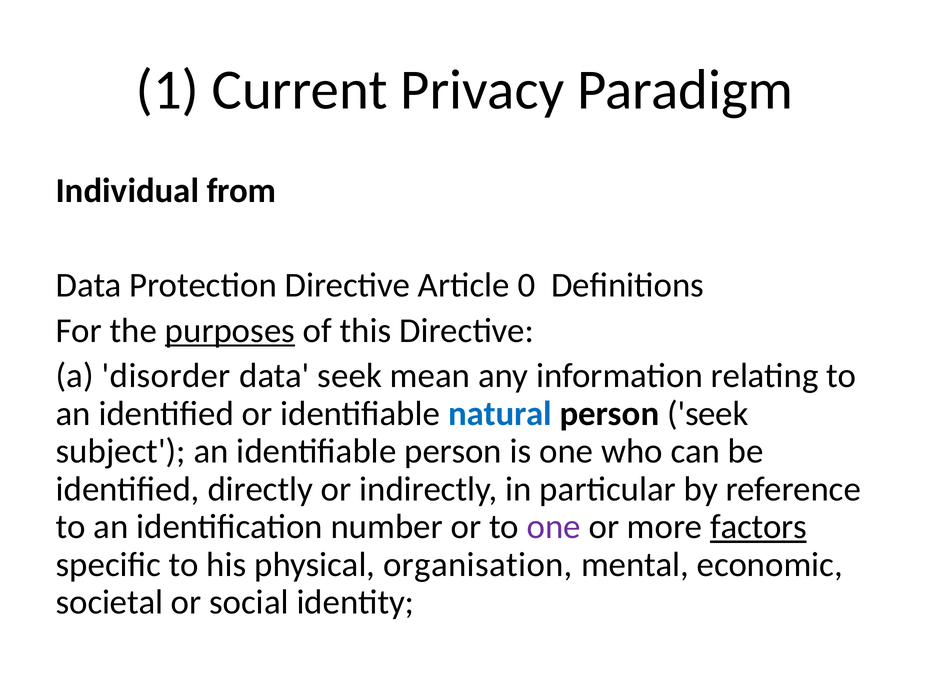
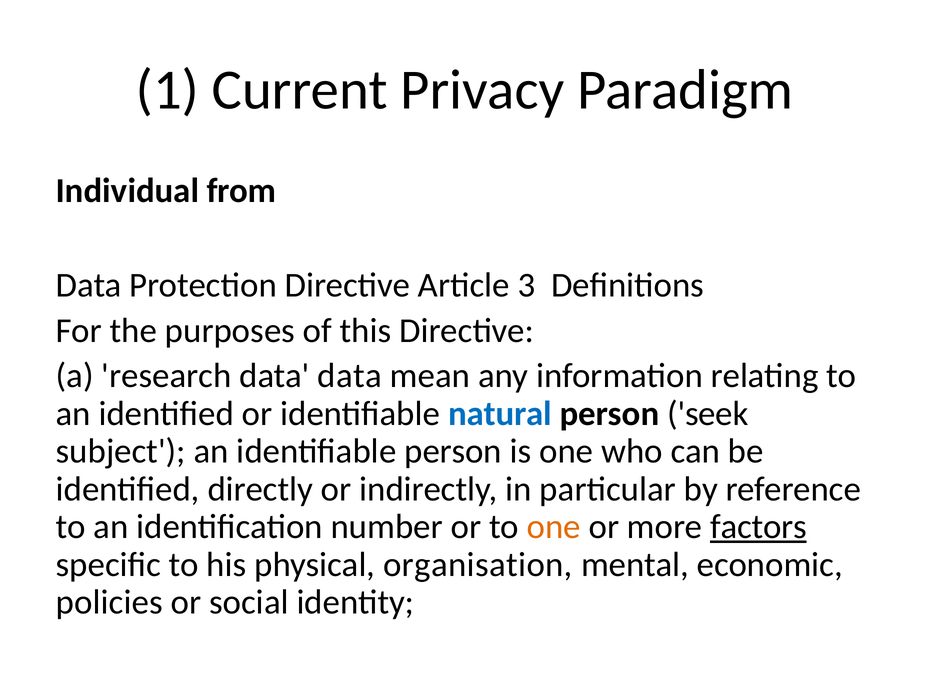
0: 0 -> 3 (527, 285)
purposes underline: present -> none (230, 330)
disorder: disorder -> research (166, 376)
data seek: seek -> data (350, 376)
one colour: purple -> orange (554, 526)
societal: societal -> policies (109, 602)
